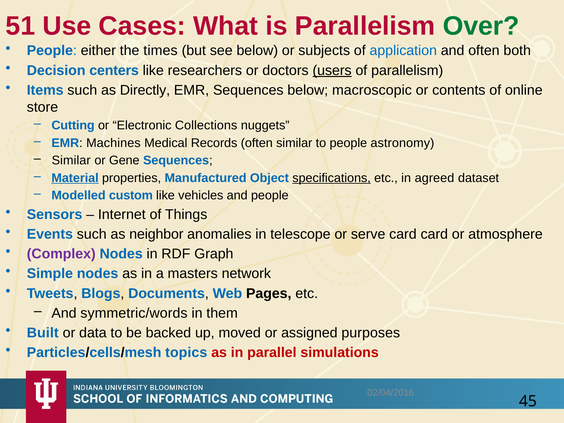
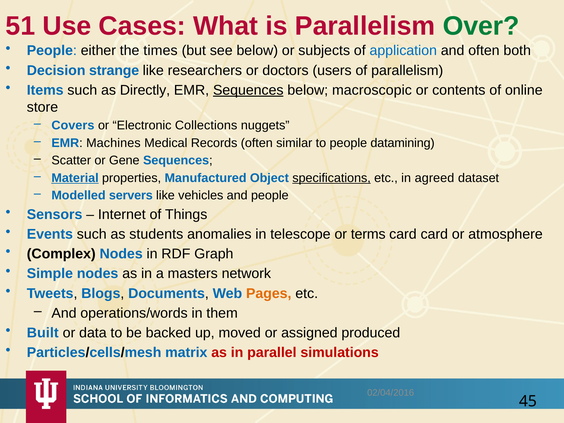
centers: centers -> strange (114, 70)
users underline: present -> none (332, 70)
Sequences underline: none -> present (248, 90)
Cutting: Cutting -> Covers (73, 125)
astronomy: astronomy -> datamining (403, 143)
Similar: Similar -> Scatter (71, 160)
custom: custom -> servers (131, 195)
neighbor: neighbor -> students (156, 234)
serve: serve -> terms (368, 234)
Complex colour: purple -> black (61, 254)
Pages colour: black -> orange (269, 293)
symmetric/words: symmetric/words -> operations/words (134, 313)
purposes: purposes -> produced (371, 333)
topics: topics -> matrix (186, 353)
